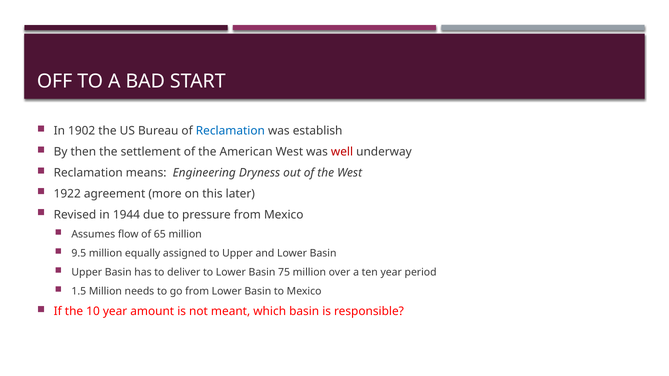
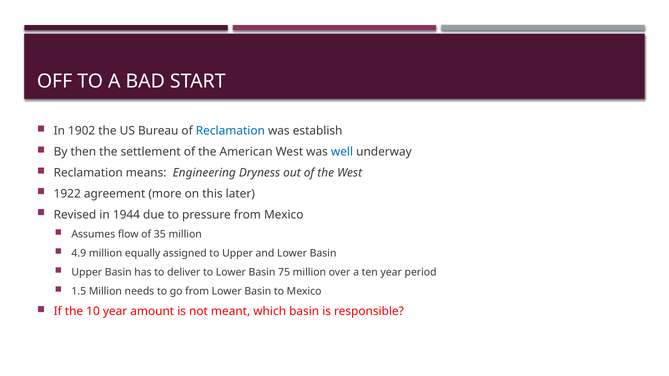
well colour: red -> blue (342, 152)
65: 65 -> 35 (160, 235)
9.5: 9.5 -> 4.9 (79, 254)
